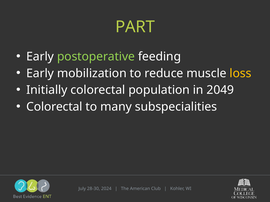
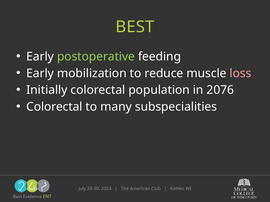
PART: PART -> BEST (135, 27)
loss colour: yellow -> pink (241, 73)
2049: 2049 -> 2076 (220, 90)
